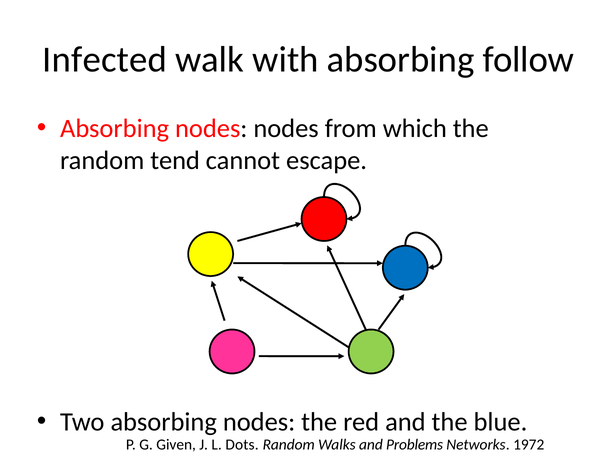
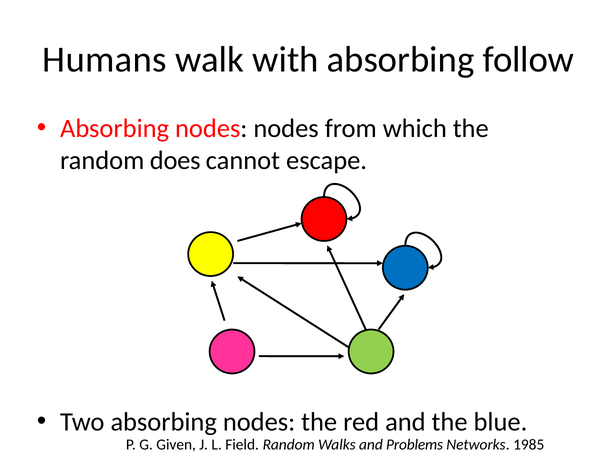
Infected: Infected -> Humans (105, 60)
tend: tend -> does (175, 160)
Dots: Dots -> Field (242, 445)
1972: 1972 -> 1985 (529, 445)
